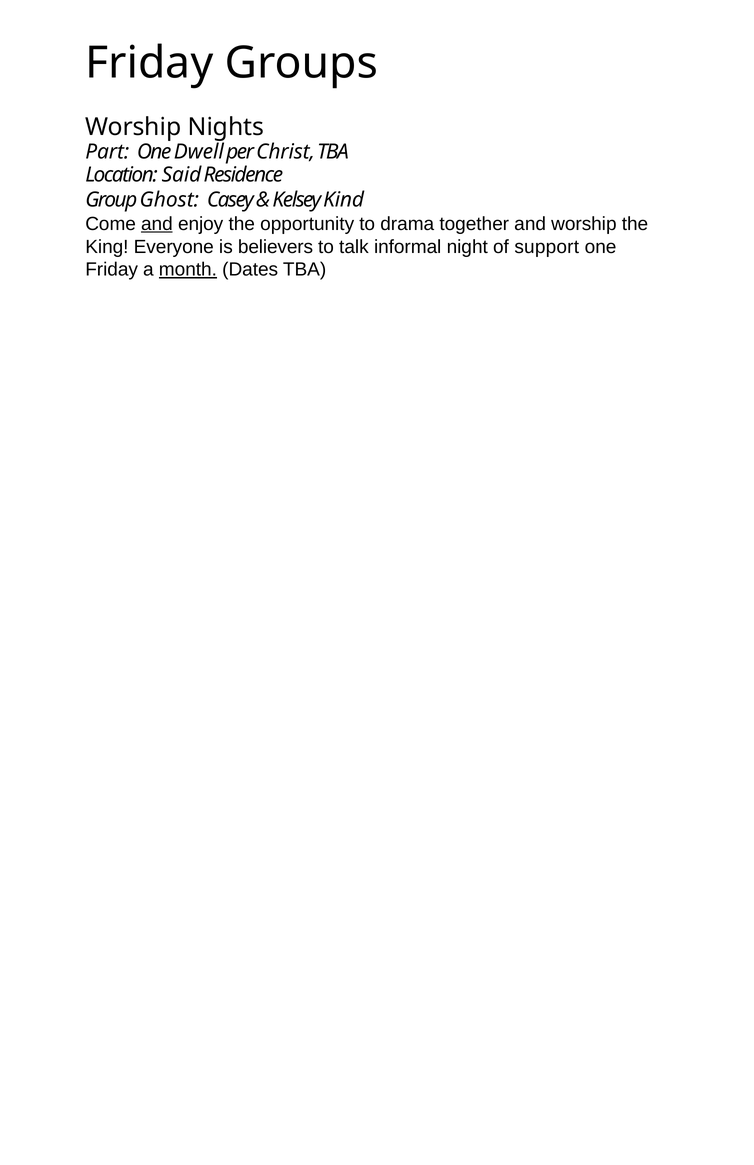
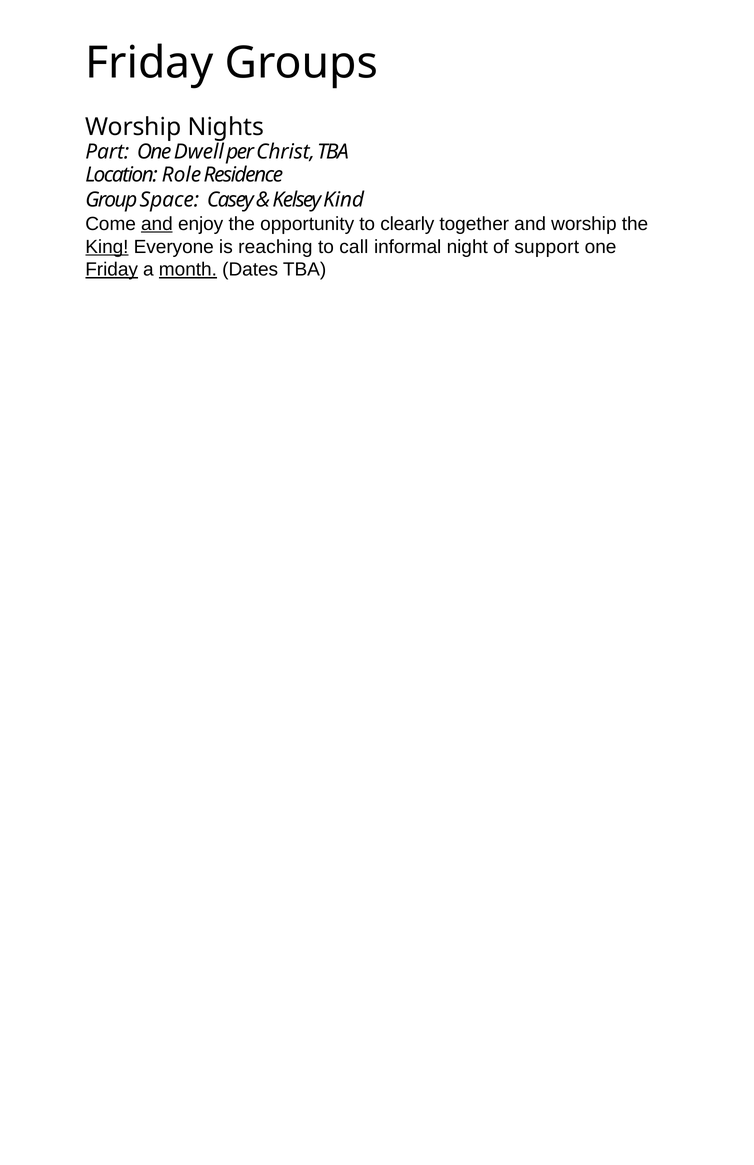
Said: Said -> Role (181, 175)
Ghost: Ghost -> Space (169, 200)
drama: drama -> clearly (407, 224)
King underline: none -> present (107, 247)
believers: believers -> reaching (275, 247)
talk: talk -> call (354, 247)
Friday underline: none -> present (112, 270)
